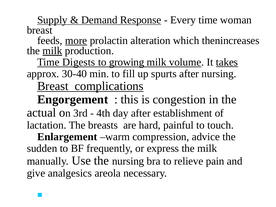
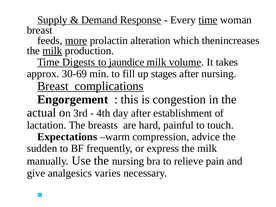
time underline: none -> present (208, 20)
growing: growing -> jaundice (127, 62)
takes underline: present -> none (227, 62)
30-40: 30-40 -> 30-69 (74, 74)
spurts: spurts -> stages (164, 74)
Enlargement: Enlargement -> Expectations (67, 137)
areola: areola -> varies (108, 173)
